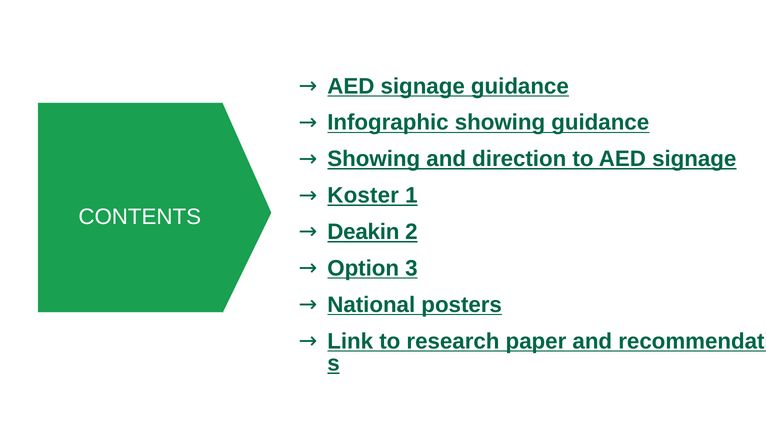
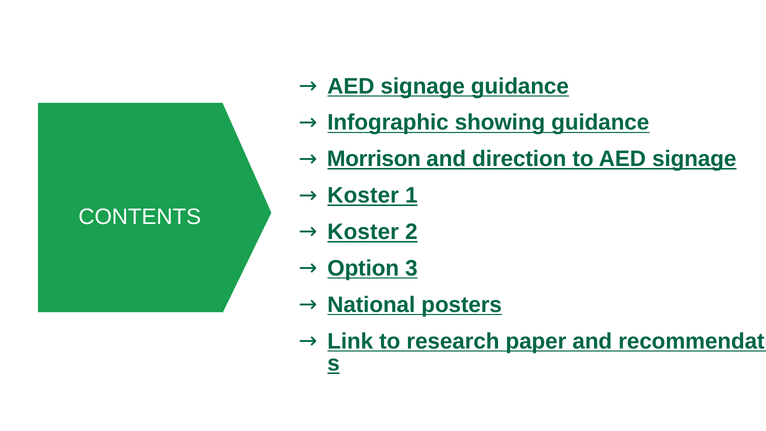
Showing: Showing -> Morrison (374, 159)
Deakin: Deakin -> Koster (363, 232)
